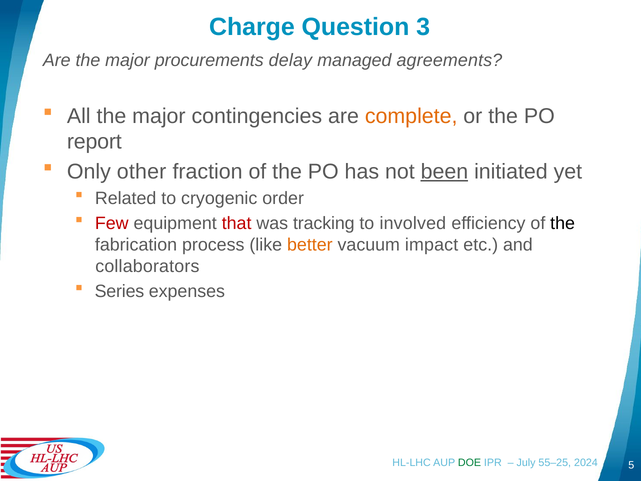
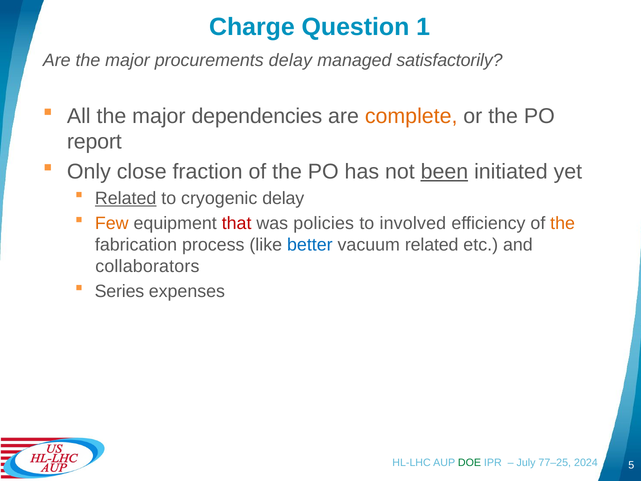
3: 3 -> 1 (423, 27)
agreements: agreements -> satisfactorily (450, 61)
contingencies: contingencies -> dependencies (257, 116)
other: other -> close (142, 171)
Related underline: none -> present (126, 198)
cryogenic order: order -> delay (283, 198)
Few colour: red -> orange (112, 223)
tracking: tracking -> policies (324, 223)
the colour: black -> orange (563, 223)
better colour: orange -> blue (310, 245)
vacuum impact: impact -> related (432, 245)
55–25: 55–25 -> 77–25 (555, 462)
